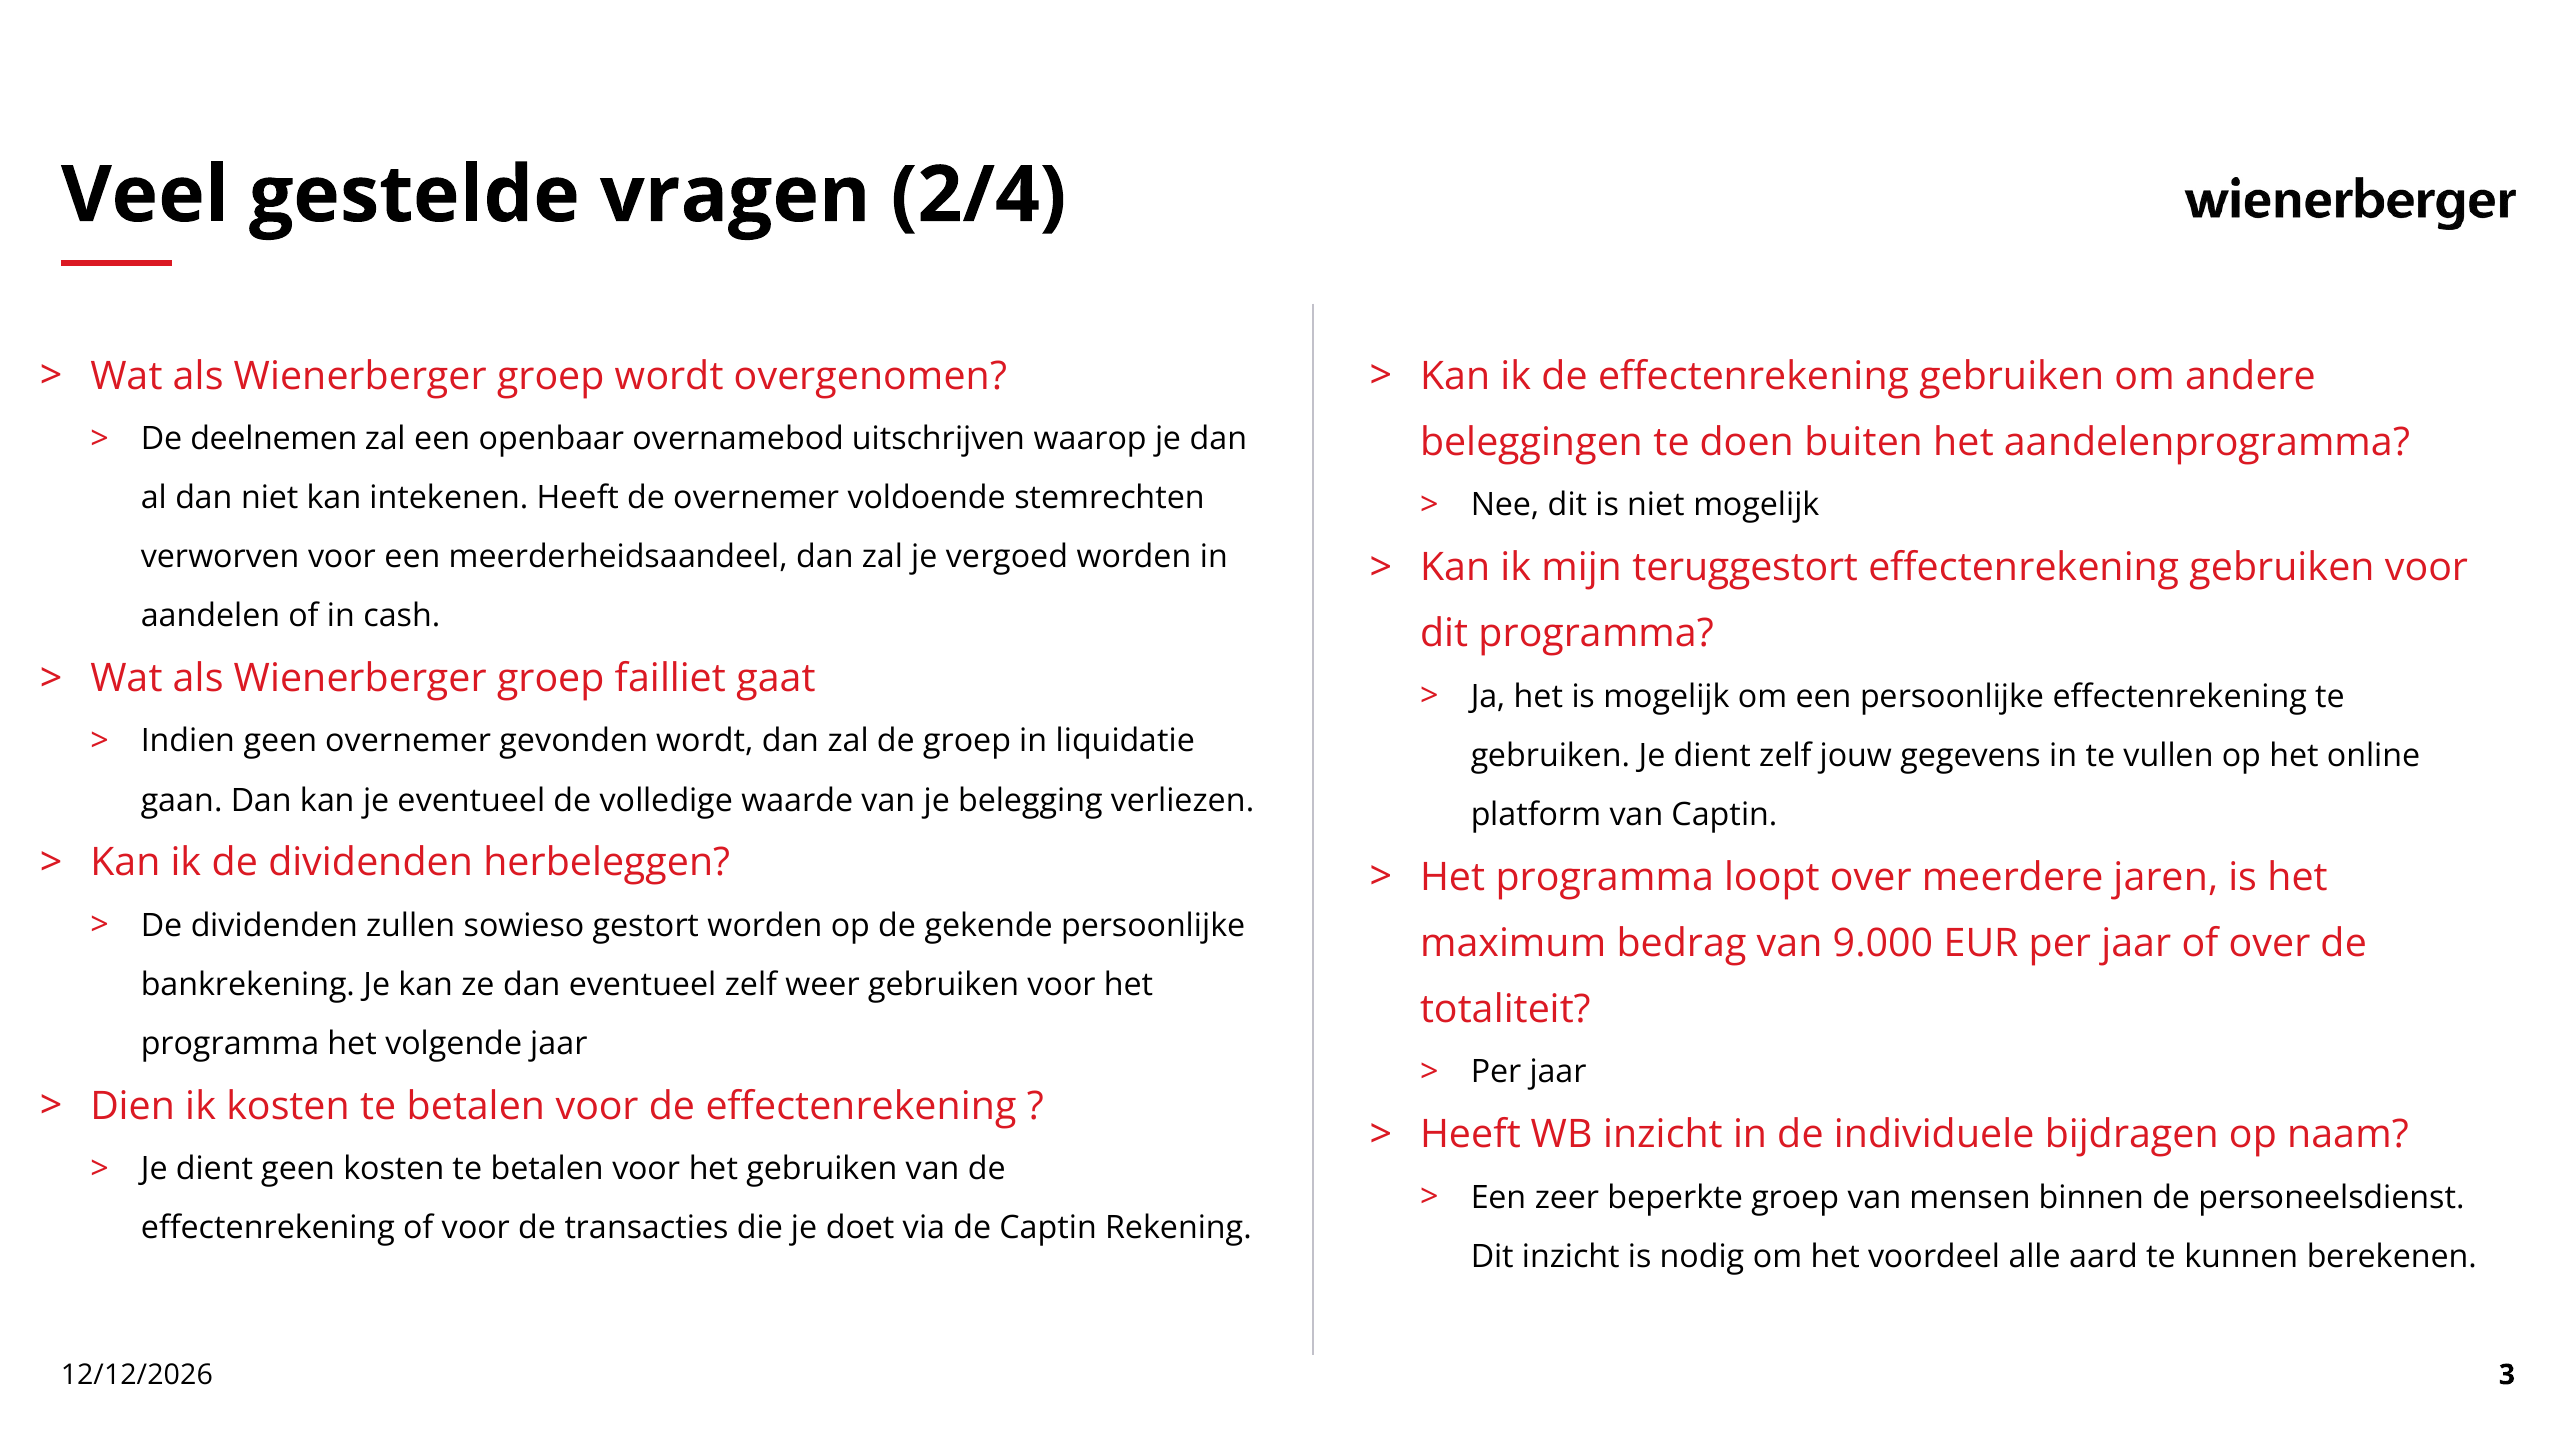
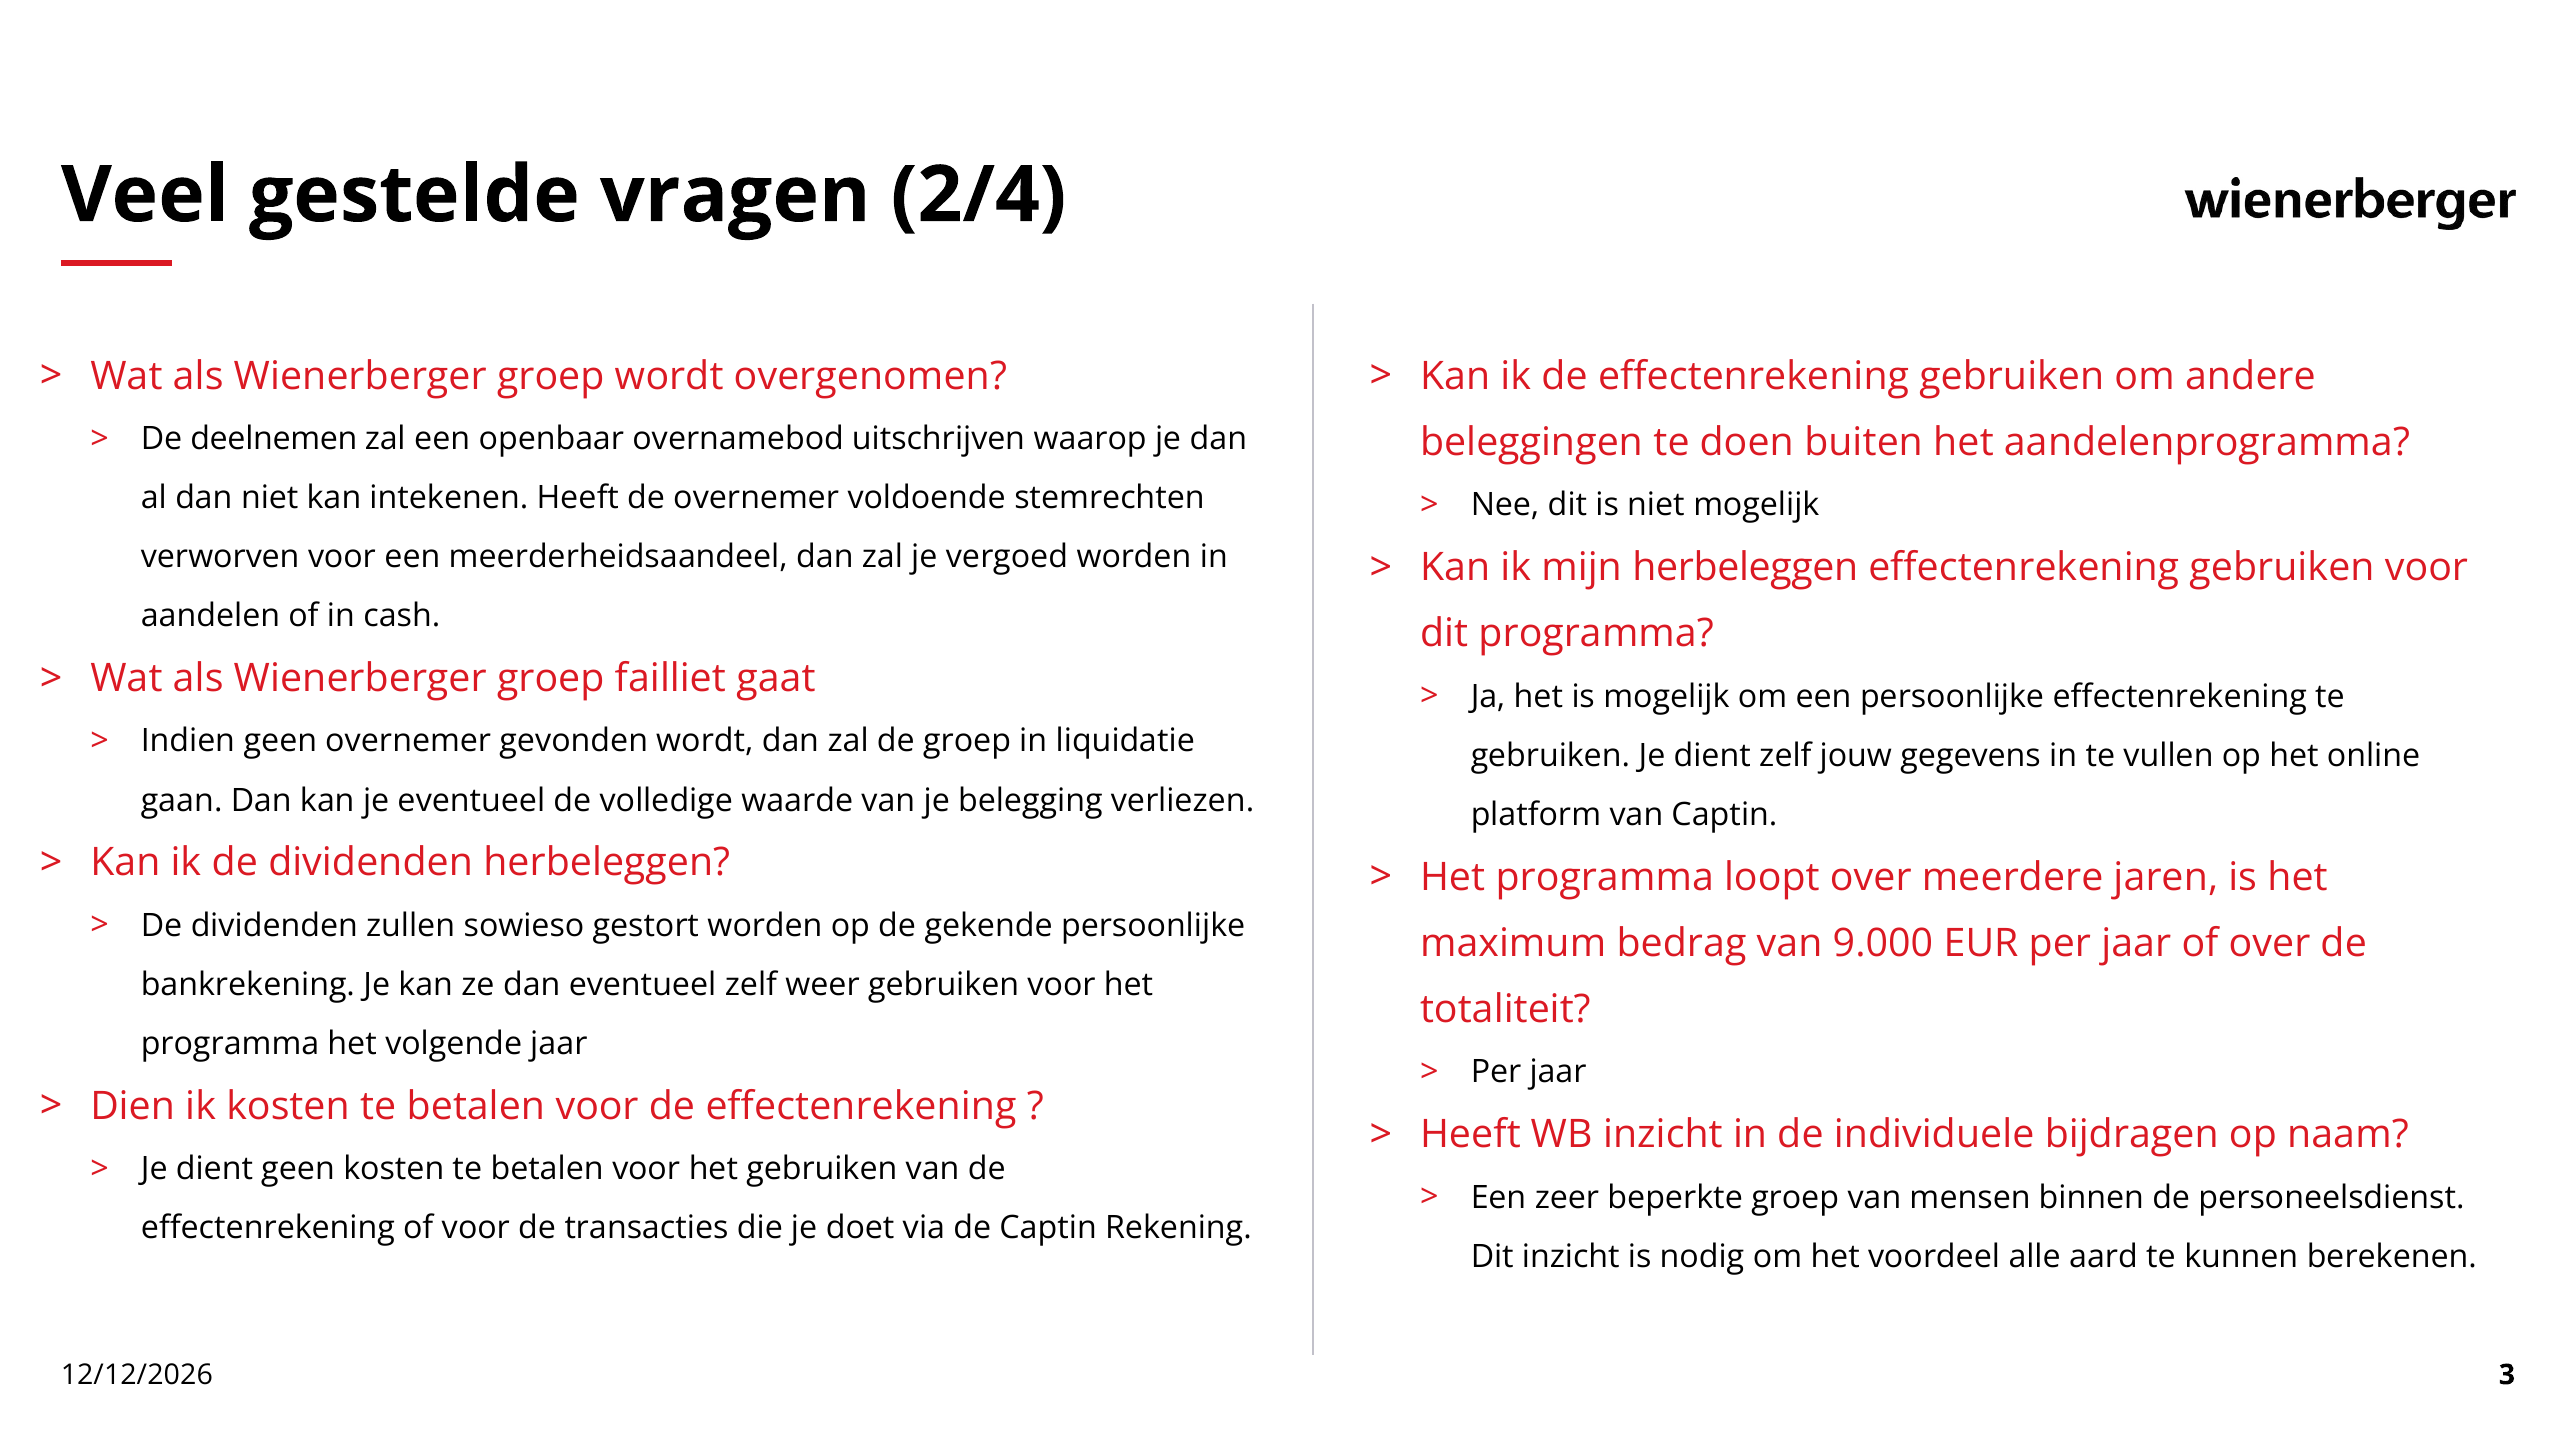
mijn teruggestort: teruggestort -> herbeleggen (1745, 568)
